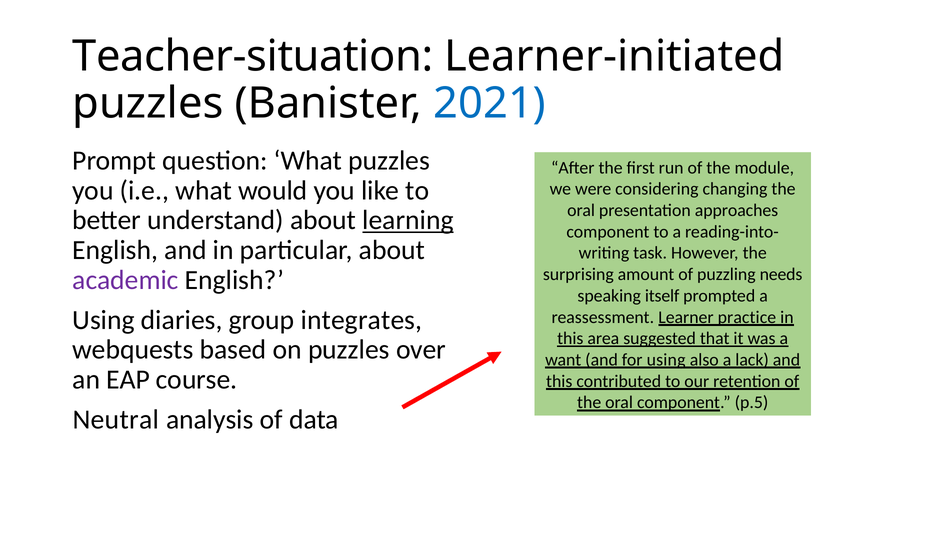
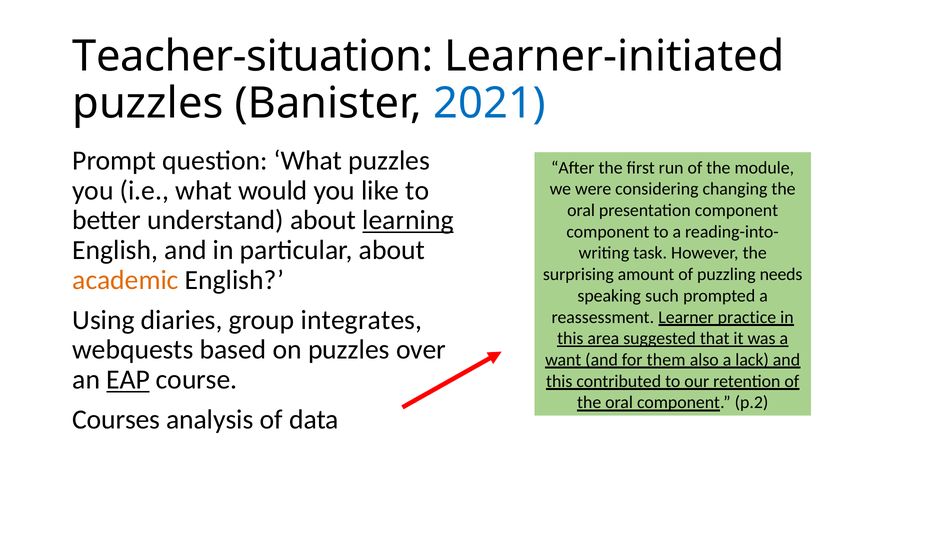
presentation approaches: approaches -> component (736, 210)
academic colour: purple -> orange (125, 280)
itself: itself -> such (662, 296)
for using: using -> them (666, 360)
EAP underline: none -> present (128, 380)
p.5: p.5 -> p.2 (752, 402)
Neutral: Neutral -> Courses (116, 419)
